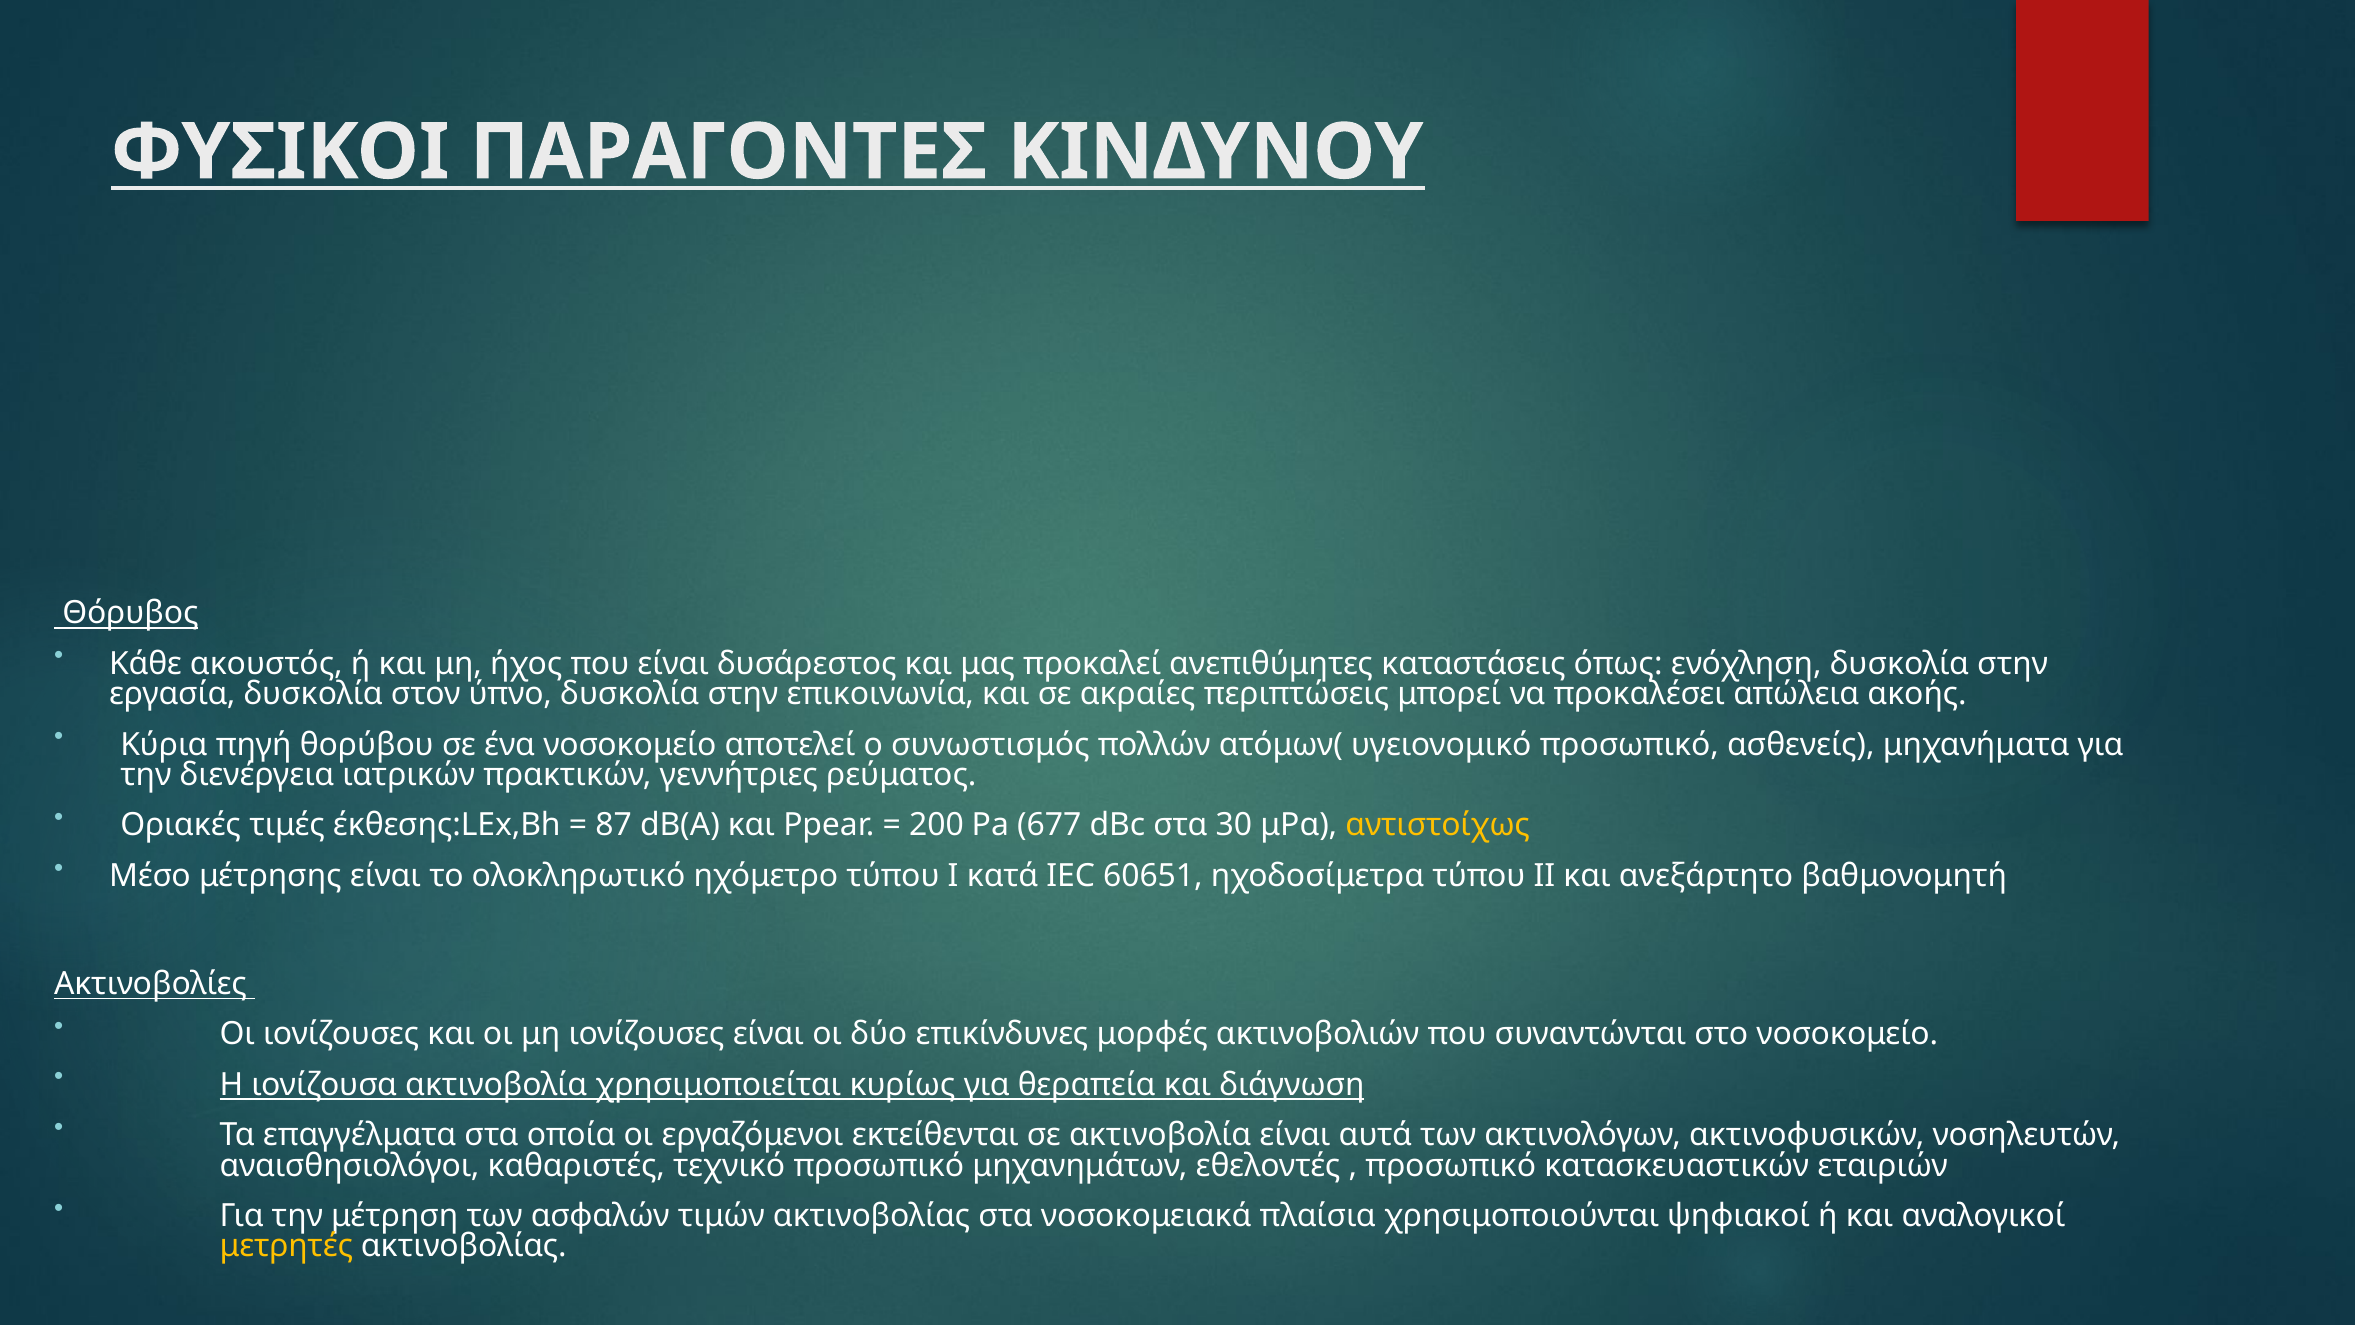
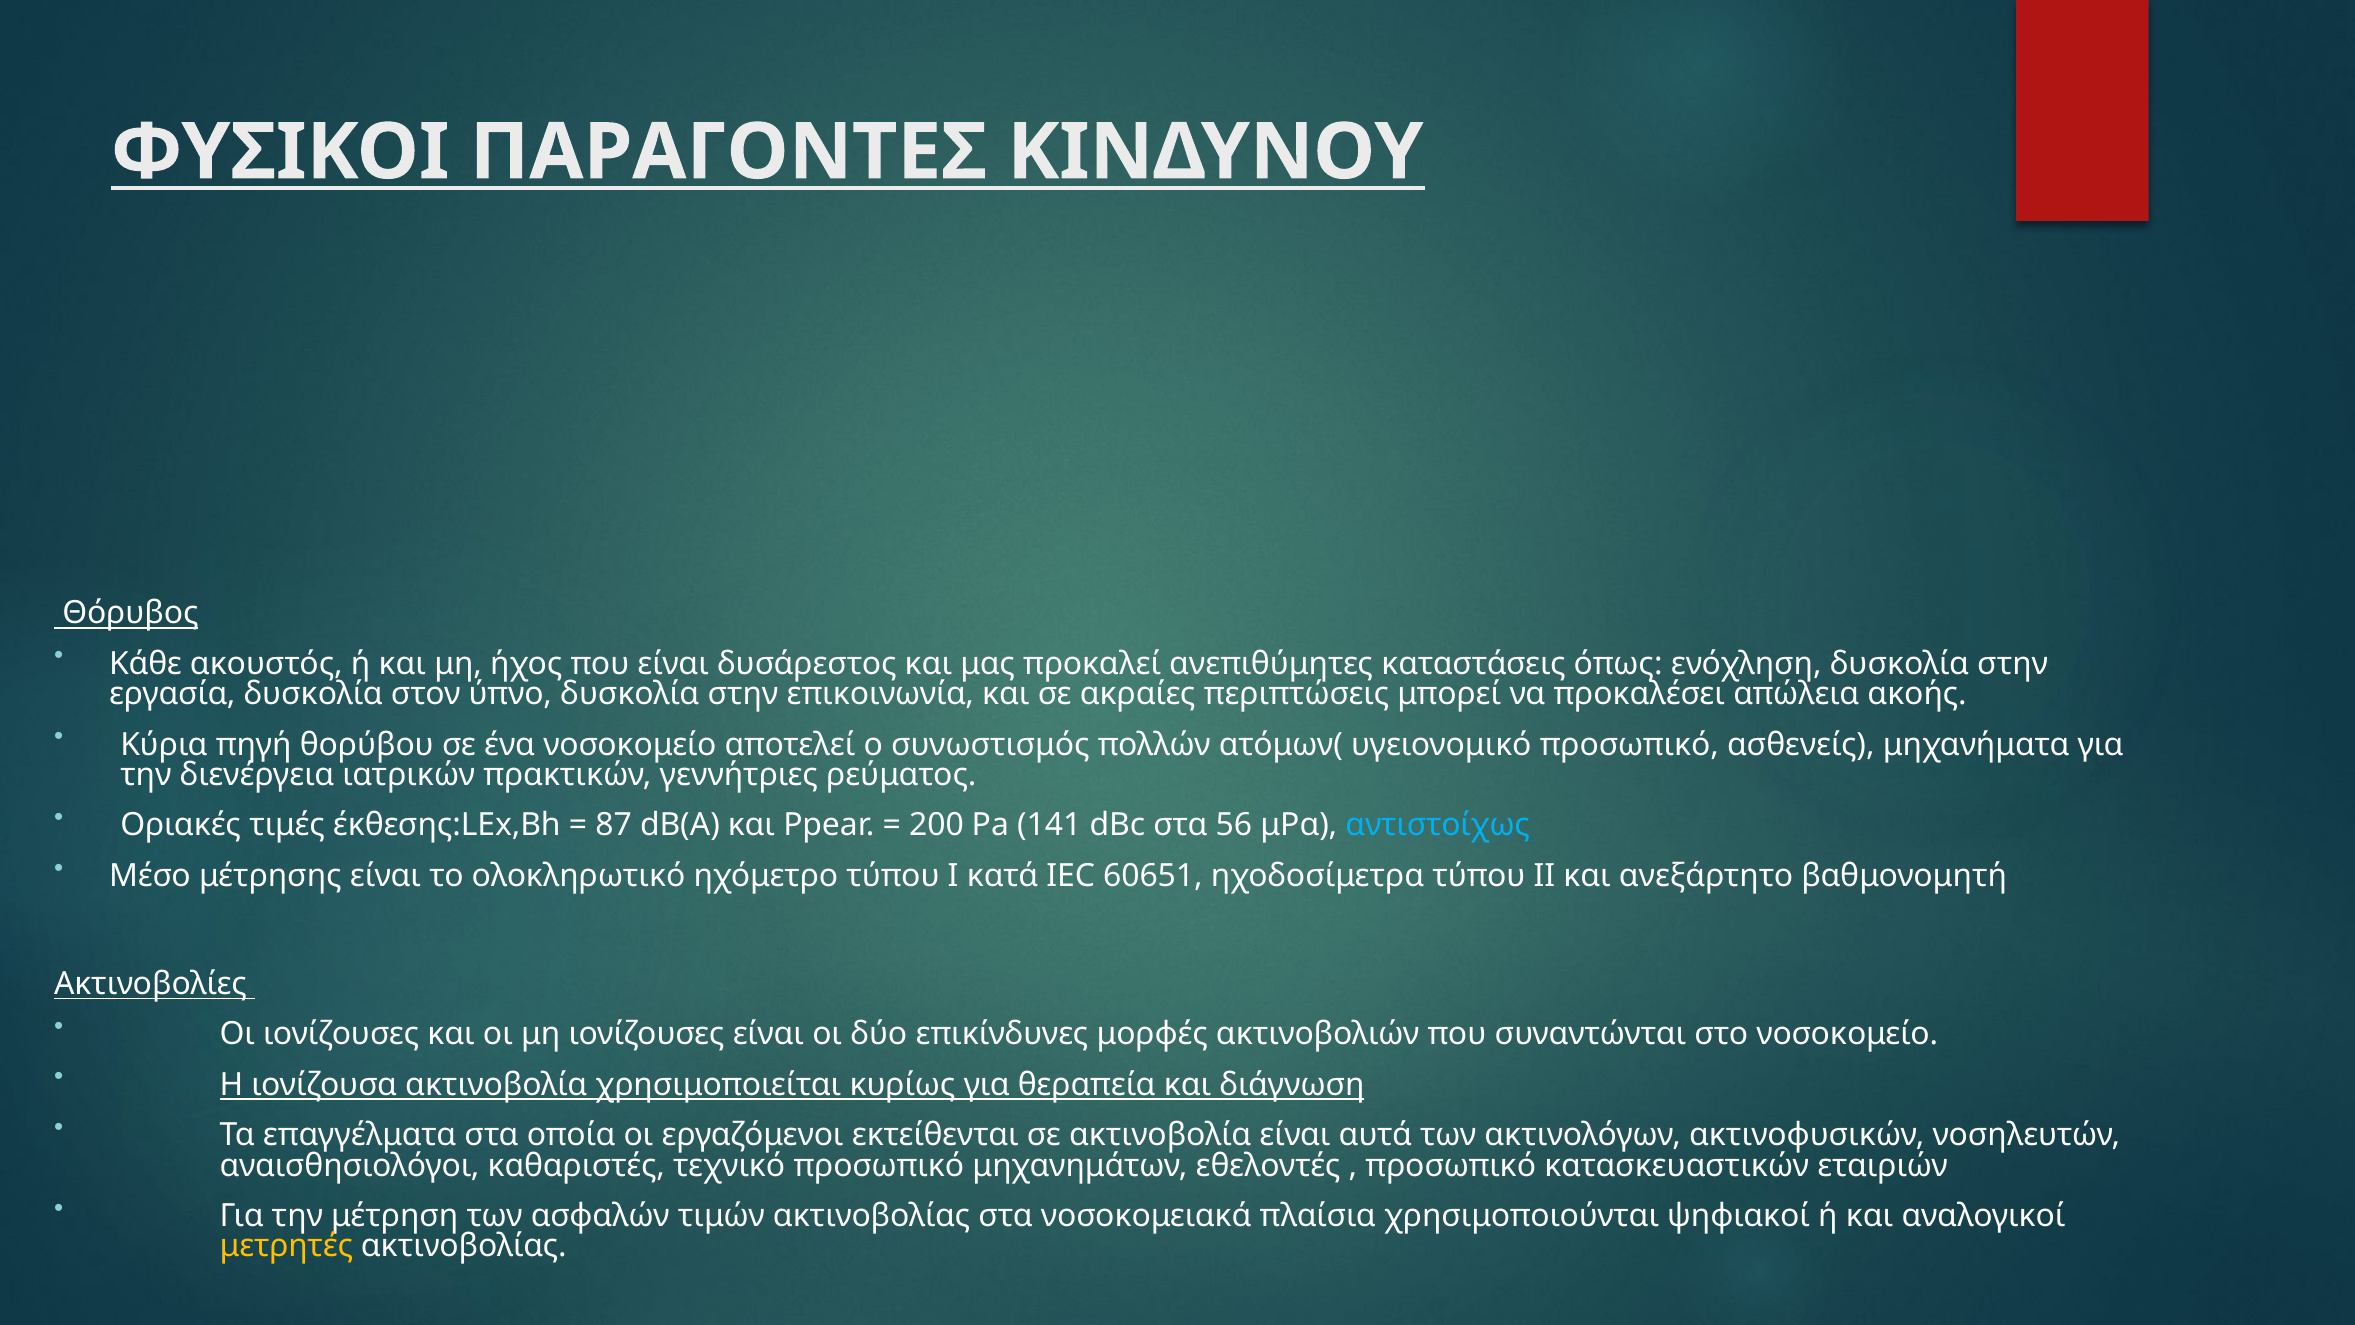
677: 677 -> 141 (1049, 825)
30: 30 -> 56 (1234, 825)
αντιστοίχως colour: yellow -> light blue (1438, 825)
